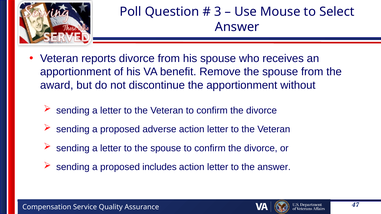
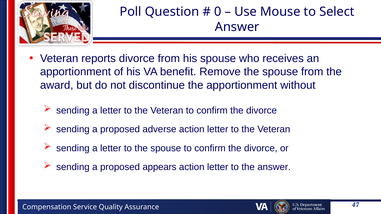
3: 3 -> 0 (218, 12)
includes: includes -> appears (160, 167)
